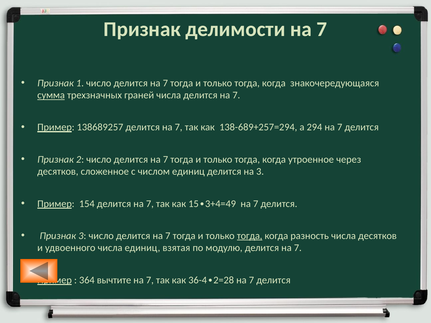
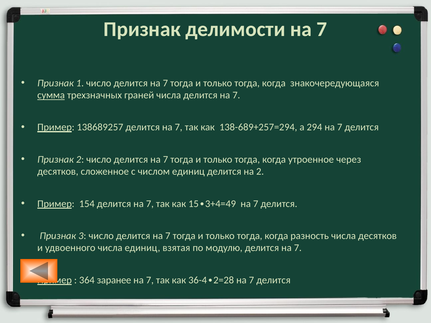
на 3: 3 -> 2 (260, 172)
тогда underline: present -> none (250, 236)
вычтите: вычтите -> заранее (114, 280)
